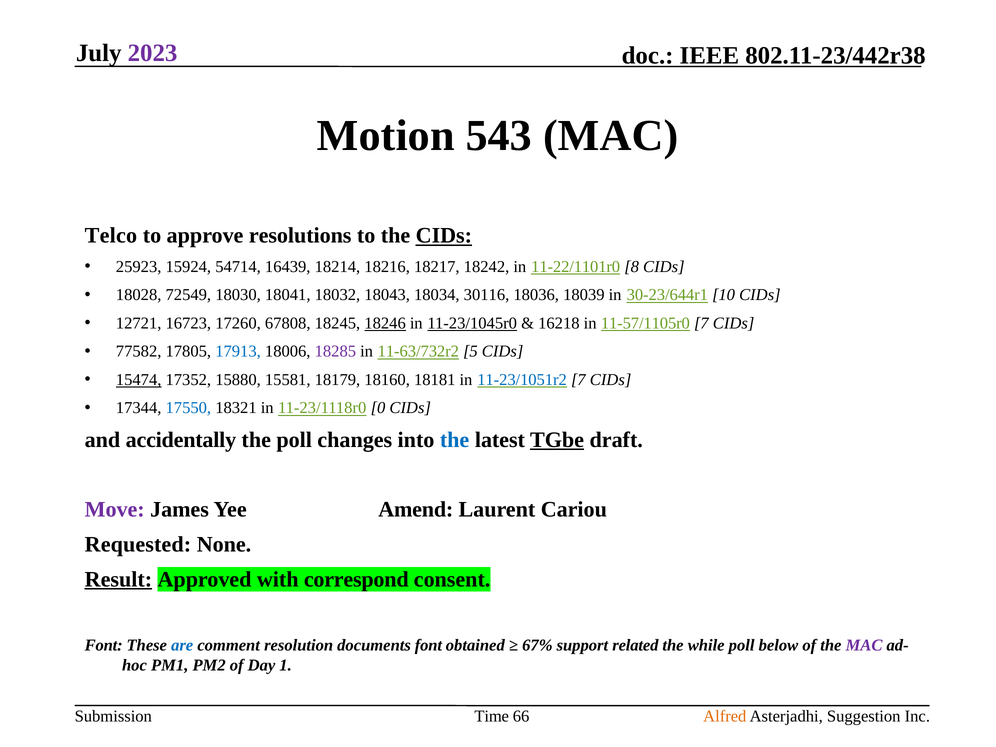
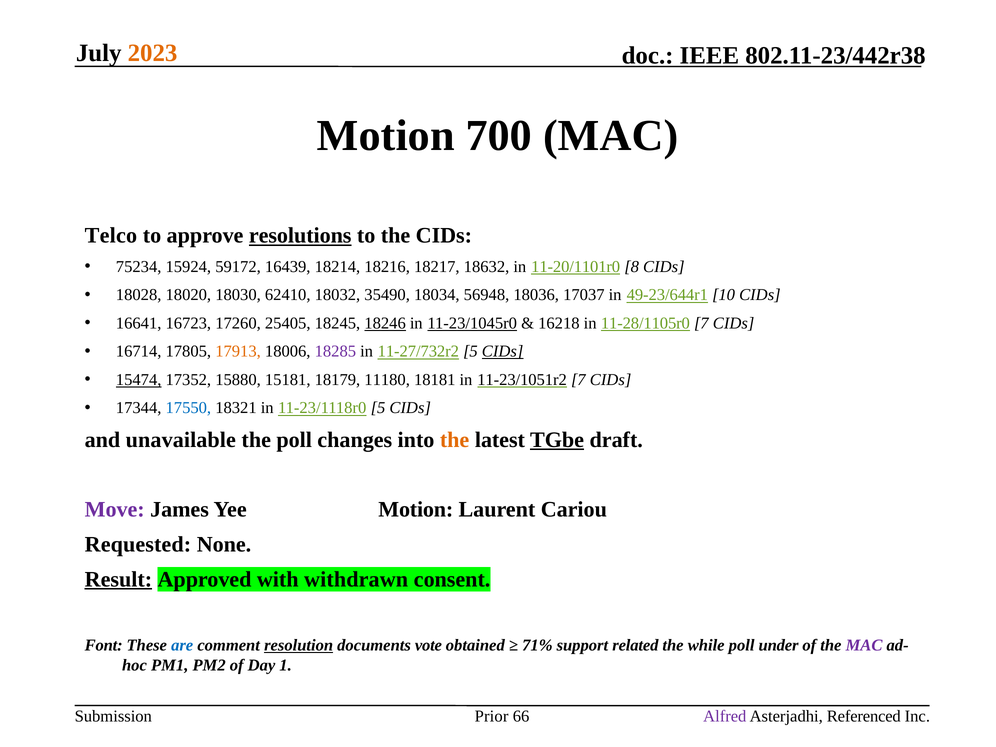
2023 colour: purple -> orange (153, 53)
543: 543 -> 700 (499, 136)
resolutions underline: none -> present (300, 236)
CIDs underline: present -> none (444, 236)
25923: 25923 -> 75234 (139, 267)
54714: 54714 -> 59172 (238, 267)
18242: 18242 -> 18632 (487, 267)
11-22/1101r0: 11-22/1101r0 -> 11-20/1101r0 (576, 267)
72549: 72549 -> 18020 (188, 295)
18041: 18041 -> 62410 (288, 295)
18043: 18043 -> 35490 (387, 295)
30116: 30116 -> 56948 (487, 295)
18039: 18039 -> 17037 (584, 295)
30-23/644r1: 30-23/644r1 -> 49-23/644r1 (667, 295)
12721: 12721 -> 16641 (139, 323)
67808: 67808 -> 25405 (288, 323)
11-57/1105r0: 11-57/1105r0 -> 11-28/1105r0 (645, 323)
77582: 77582 -> 16714 (139, 351)
17913 colour: blue -> orange (238, 351)
11-63/732r2: 11-63/732r2 -> 11-27/732r2 (418, 351)
CIDs underline: none -> present (503, 351)
15581: 15581 -> 15181 (288, 380)
18160: 18160 -> 11180 (387, 380)
11-23/1051r2 colour: blue -> black (522, 380)
11-23/1118r0 0: 0 -> 5 (378, 408)
accidentally: accidentally -> unavailable (181, 440)
the colour: blue -> orange (455, 440)
Yee Amend: Amend -> Motion (416, 510)
correspond: correspond -> withdrawn (356, 579)
resolution underline: none -> present (299, 645)
documents font: font -> vote (428, 645)
67%: 67% -> 71% (537, 645)
below: below -> under (779, 645)
Time: Time -> Prior (492, 716)
Alfred colour: orange -> purple (725, 716)
Suggestion: Suggestion -> Referenced (864, 716)
